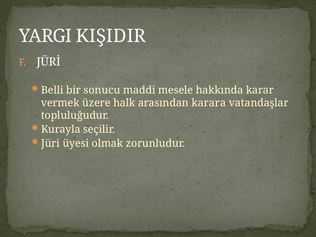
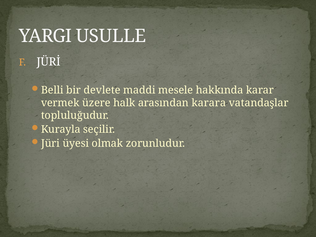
KIŞIDIR: KIŞIDIR -> USULLE (111, 36)
sonucu: sonucu -> devlete (102, 90)
